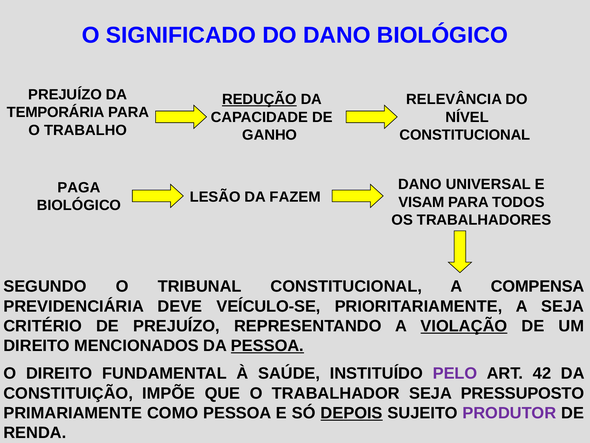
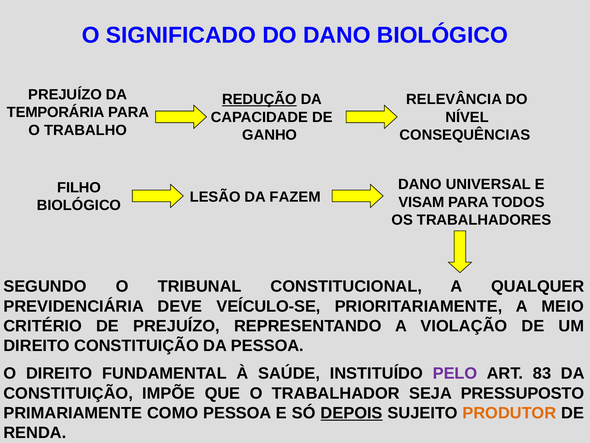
CONSTITUCIONAL: CONSTITUCIONAL -> CONSEQUÊNCIAS (465, 135)
PAGA: PAGA -> FILHO (79, 188)
COMPENSA: COMPENSA -> QUALQUER (538, 286)
A SEJA: SEJA -> MEIO (563, 306)
VIOLAÇÃO underline: present -> none (464, 326)
DIREITO MENCIONADOS: MENCIONADOS -> CONSTITUIÇÃO (137, 345)
PESSOA underline: present -> none (267, 345)
42: 42 -> 83 (542, 373)
PRODUTOR colour: purple -> orange (509, 412)
